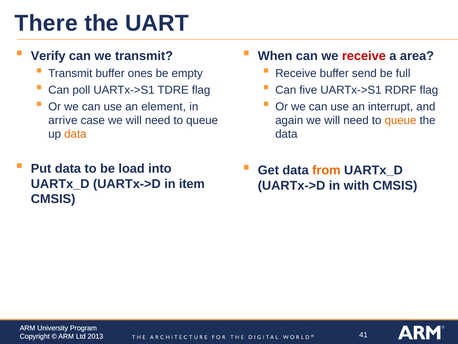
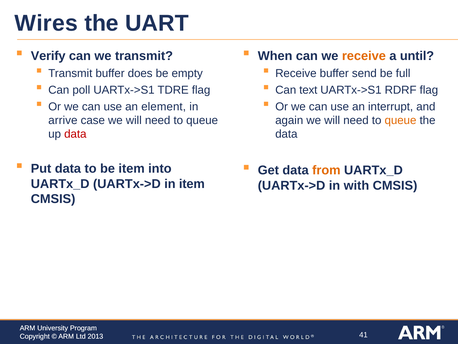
There: There -> Wires (46, 23)
receive colour: red -> orange (364, 56)
area: area -> until (417, 56)
ones: ones -> does (140, 73)
five: five -> text (308, 90)
data colour: orange -> red (75, 134)
be load: load -> item (132, 168)
